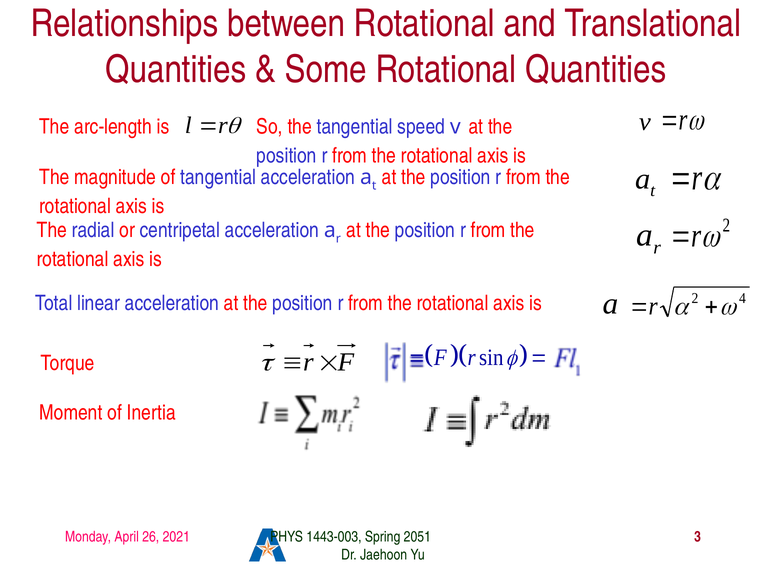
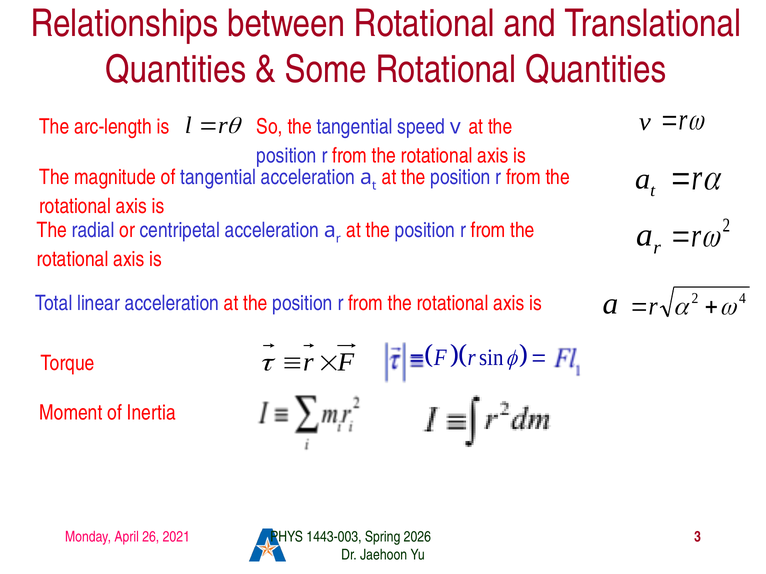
2051: 2051 -> 2026 (417, 537)
